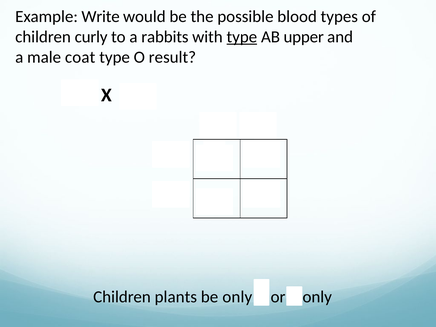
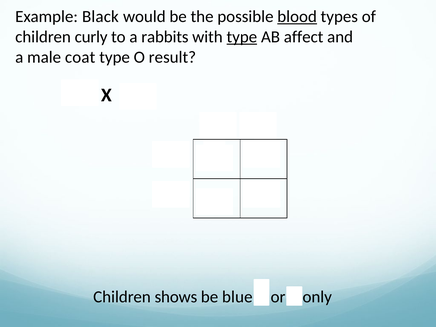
Write: Write -> Black (100, 17)
blood underline: none -> present (297, 17)
upper: upper -> affect (304, 37)
plants: plants -> shows (176, 297)
be only: only -> blue (237, 297)
